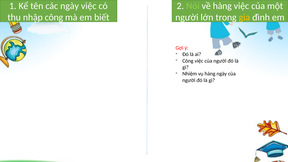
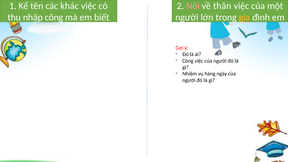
các ngày: ngày -> khác (70, 6)
Nói colour: light green -> pink (193, 6)
về hàng: hàng -> thân (222, 6)
